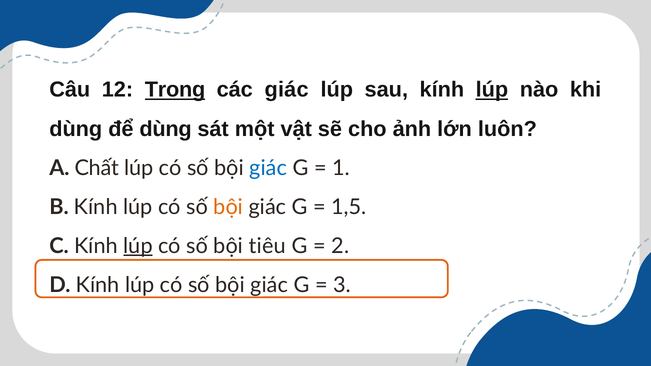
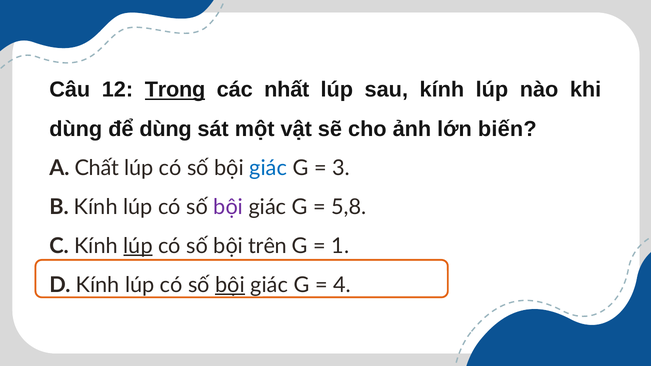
các giác: giác -> nhất (287, 90)
lúp underline: present -> none (492, 90)
luôn: luôn -> biến (507, 129)
1: 1 -> 3 (341, 168)
bội colour: orange -> purple (228, 207)
1,5: 1,5 -> 5,8 (349, 207)
tiêu: tiêu -> trên (268, 246)
2: 2 -> 1 (340, 246)
bội underline: none -> present (230, 285)
3: 3 -> 4 (342, 285)
